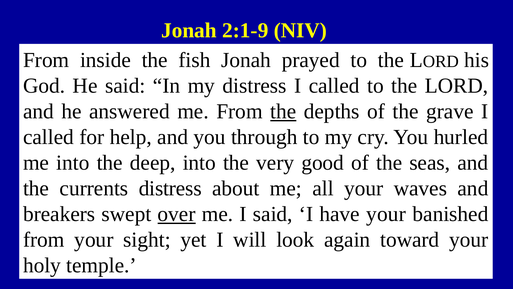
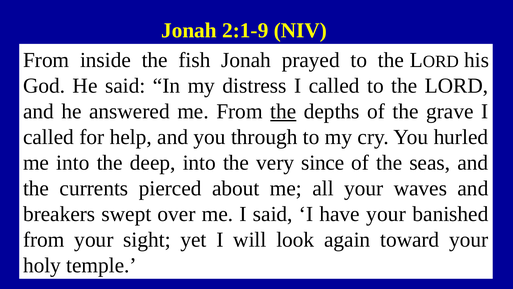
good: good -> since (323, 163)
currents distress: distress -> pierced (170, 188)
over underline: present -> none (177, 214)
